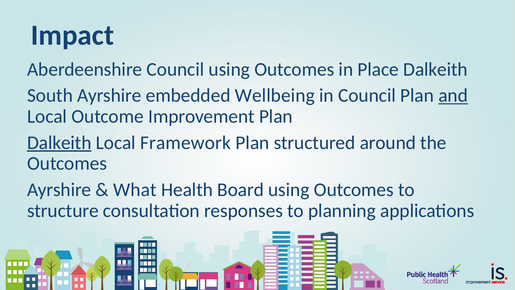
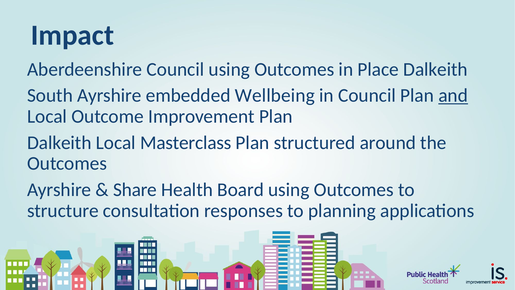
Dalkeith underline: present -> none (59, 143)
Framework: Framework -> Masterclass (186, 143)
What: What -> Share (135, 190)
